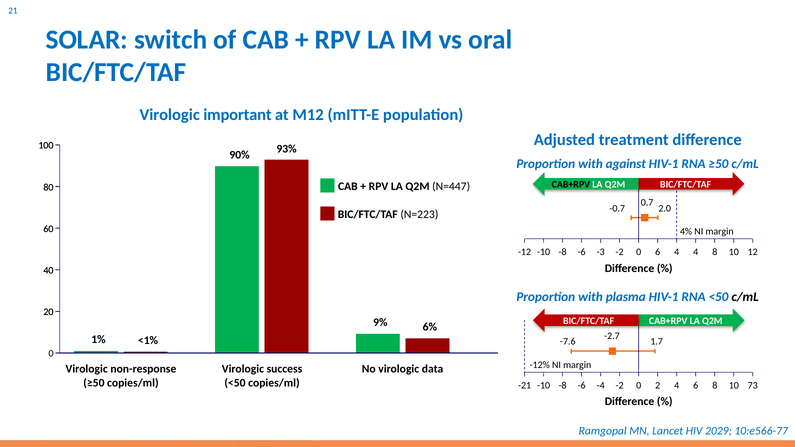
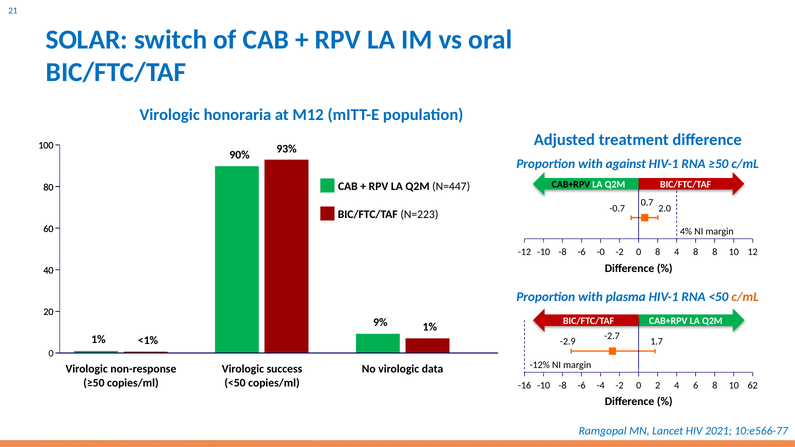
important: important -> honoraria (237, 115)
-3: -3 -> -0 (601, 252)
0 6: 6 -> 8 (658, 252)
4 4: 4 -> 8 (696, 252)
c/mL colour: black -> orange (745, 297)
9% 6%: 6% -> 1% (430, 327)
-7.6: -7.6 -> -2.9 (568, 342)
-21: -21 -> -16 (525, 386)
73: 73 -> 62 (753, 386)
2029: 2029 -> 2021 (718, 431)
